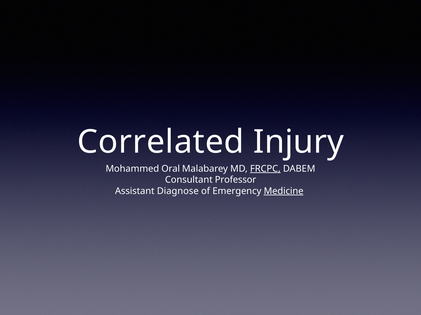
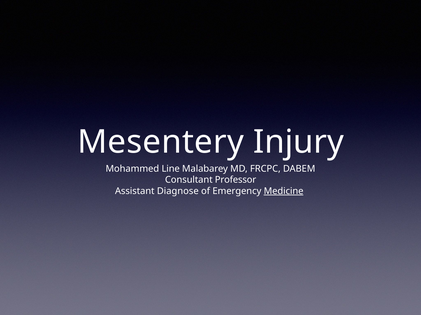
Correlated: Correlated -> Mesentery (161, 142)
Oral: Oral -> Line (171, 169)
FRCPC underline: present -> none (265, 169)
